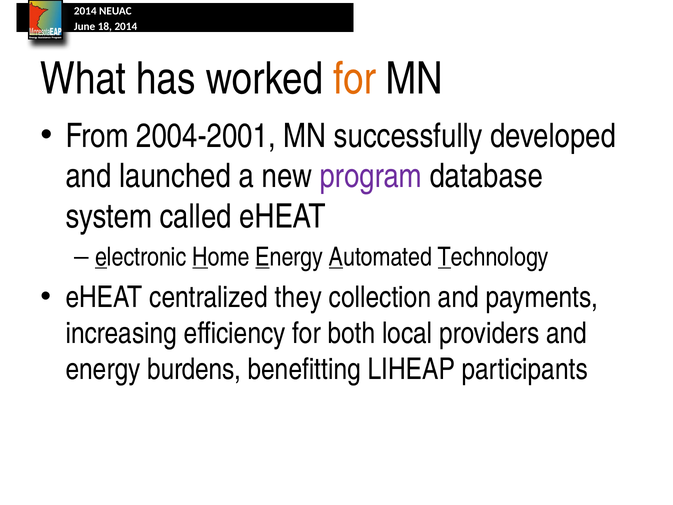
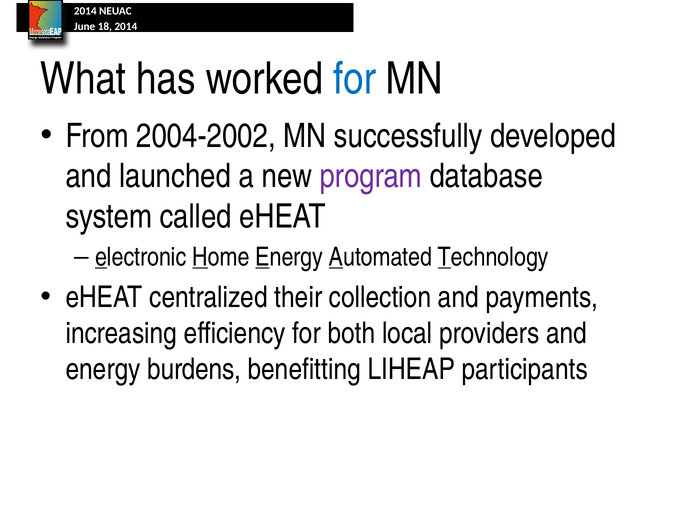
for colour: orange -> blue (354, 79)
2004-2001: 2004-2001 -> 2004-2002 (206, 136)
they: they -> their (298, 297)
